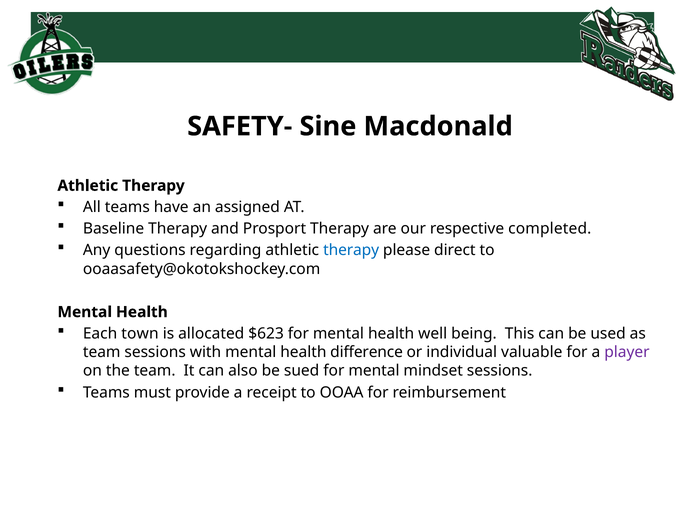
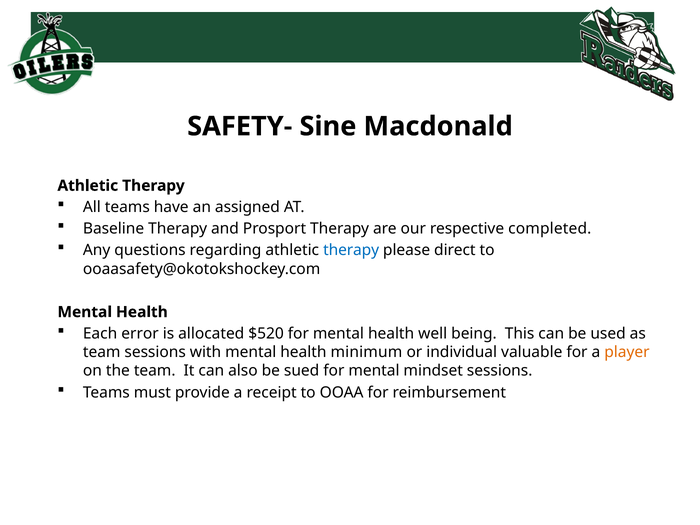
town: town -> error (140, 334)
$623: $623 -> $520 (266, 334)
difference: difference -> minimum (366, 352)
player colour: purple -> orange (627, 352)
